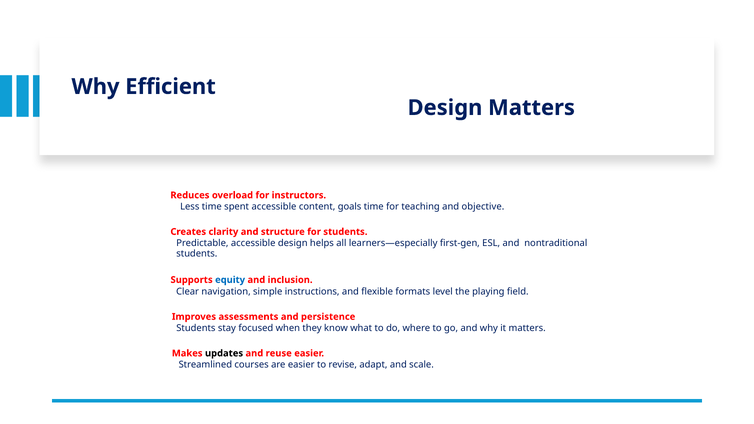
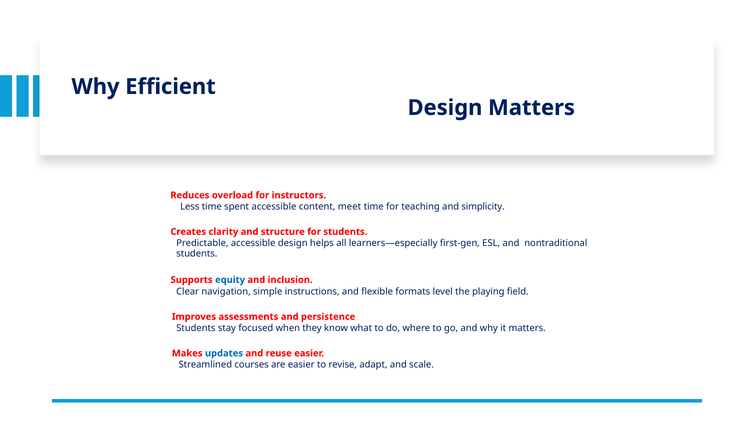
goals: goals -> meet (350, 207)
objective: objective -> simplicity (483, 207)
updates colour: black -> blue (224, 353)
